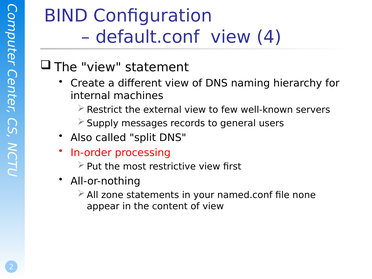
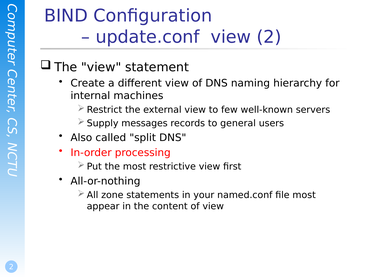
default.conf: default.conf -> update.conf (148, 37)
view 4: 4 -> 2 (269, 37)
file none: none -> most (304, 195)
